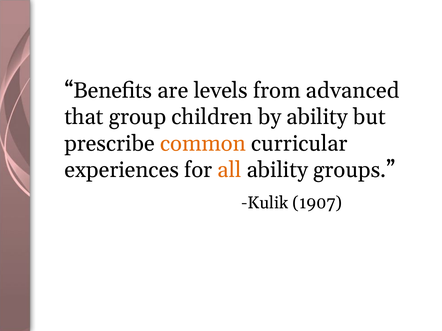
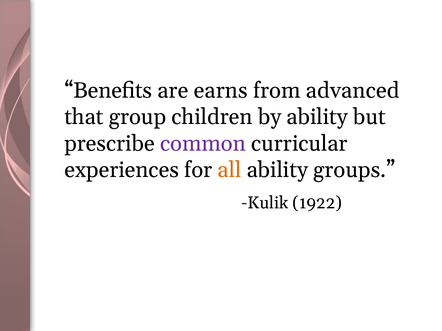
levels: levels -> earns (221, 91)
common colour: orange -> purple (203, 144)
1907: 1907 -> 1922 (317, 203)
